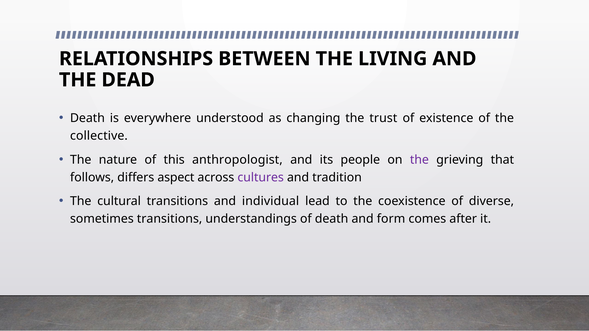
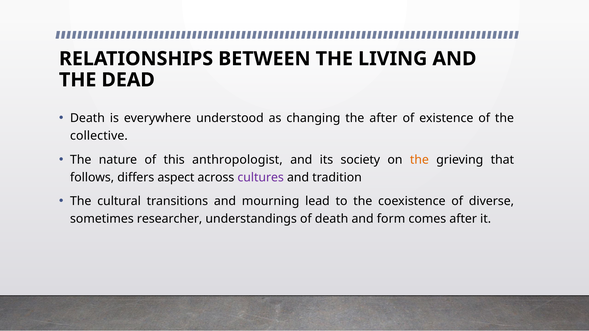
the trust: trust -> after (383, 118)
people: people -> society (360, 160)
the colour: purple -> orange (419, 160)
individual: individual -> mourning (271, 201)
sometimes transitions: transitions -> researcher (170, 219)
